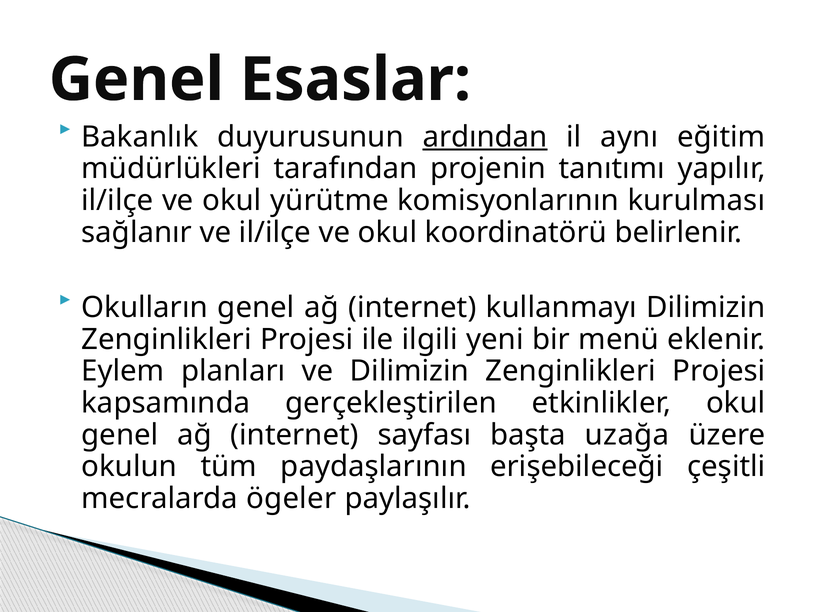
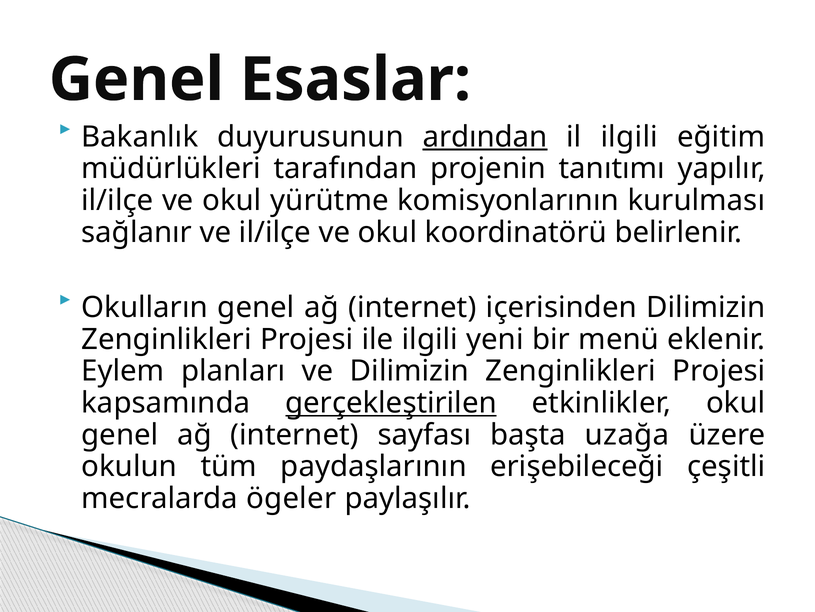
il aynı: aynı -> ilgili (629, 137)
kullanmayı: kullanmayı -> içerisinden (561, 307)
gerçekleştirilen underline: none -> present (391, 403)
